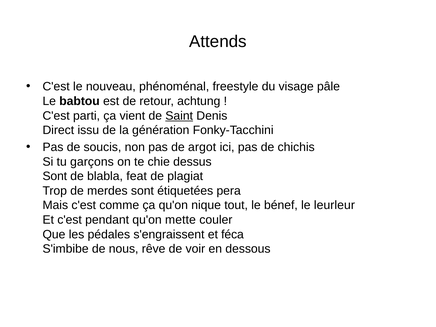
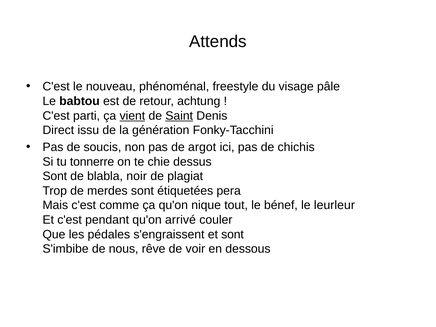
vient underline: none -> present (132, 116)
garçons: garçons -> tonnerre (92, 162)
feat: feat -> noir (137, 176)
mette: mette -> arrivé (180, 220)
et féca: féca -> sont (233, 234)
